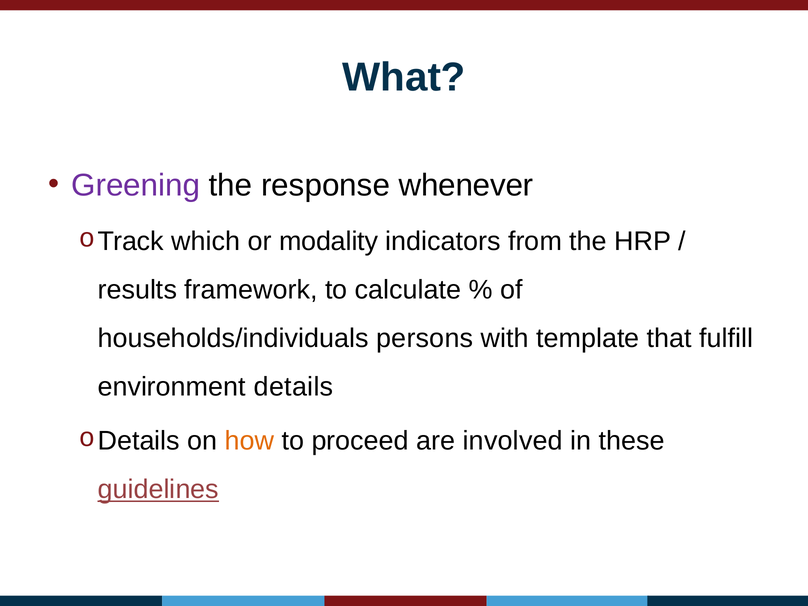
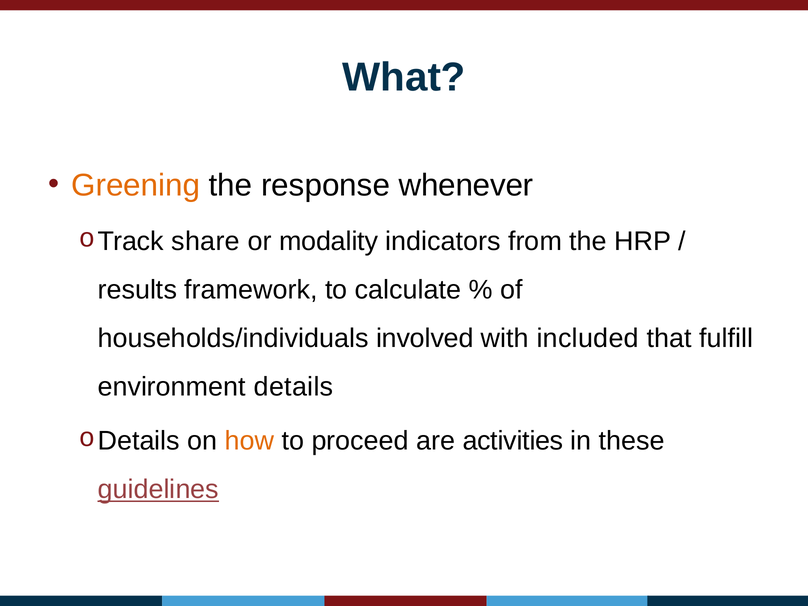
Greening colour: purple -> orange (136, 185)
which: which -> share (206, 241)
persons: persons -> involved (425, 338)
template: template -> included (588, 338)
involved: involved -> activities (513, 441)
